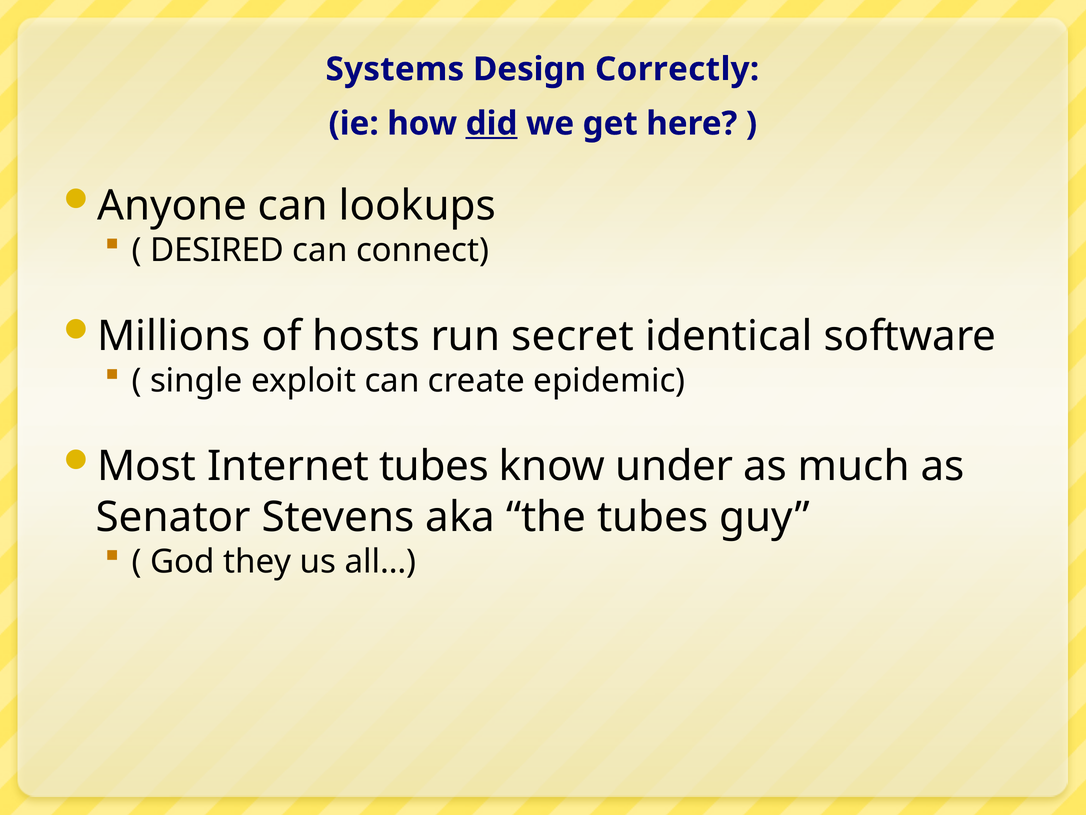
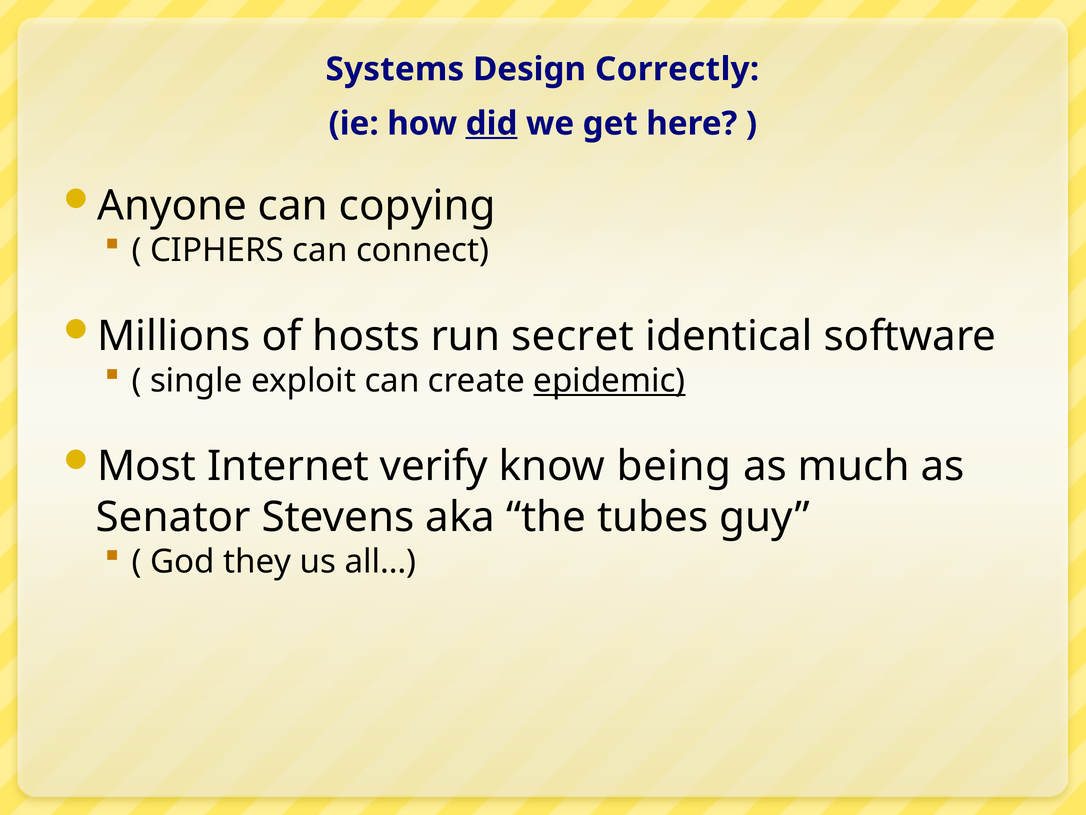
lookups: lookups -> copying (417, 206)
DESIRED: DESIRED -> CIPHERS (217, 250)
epidemic underline: none -> present (609, 381)
Internet tubes: tubes -> verify (434, 466)
under: under -> being (674, 466)
